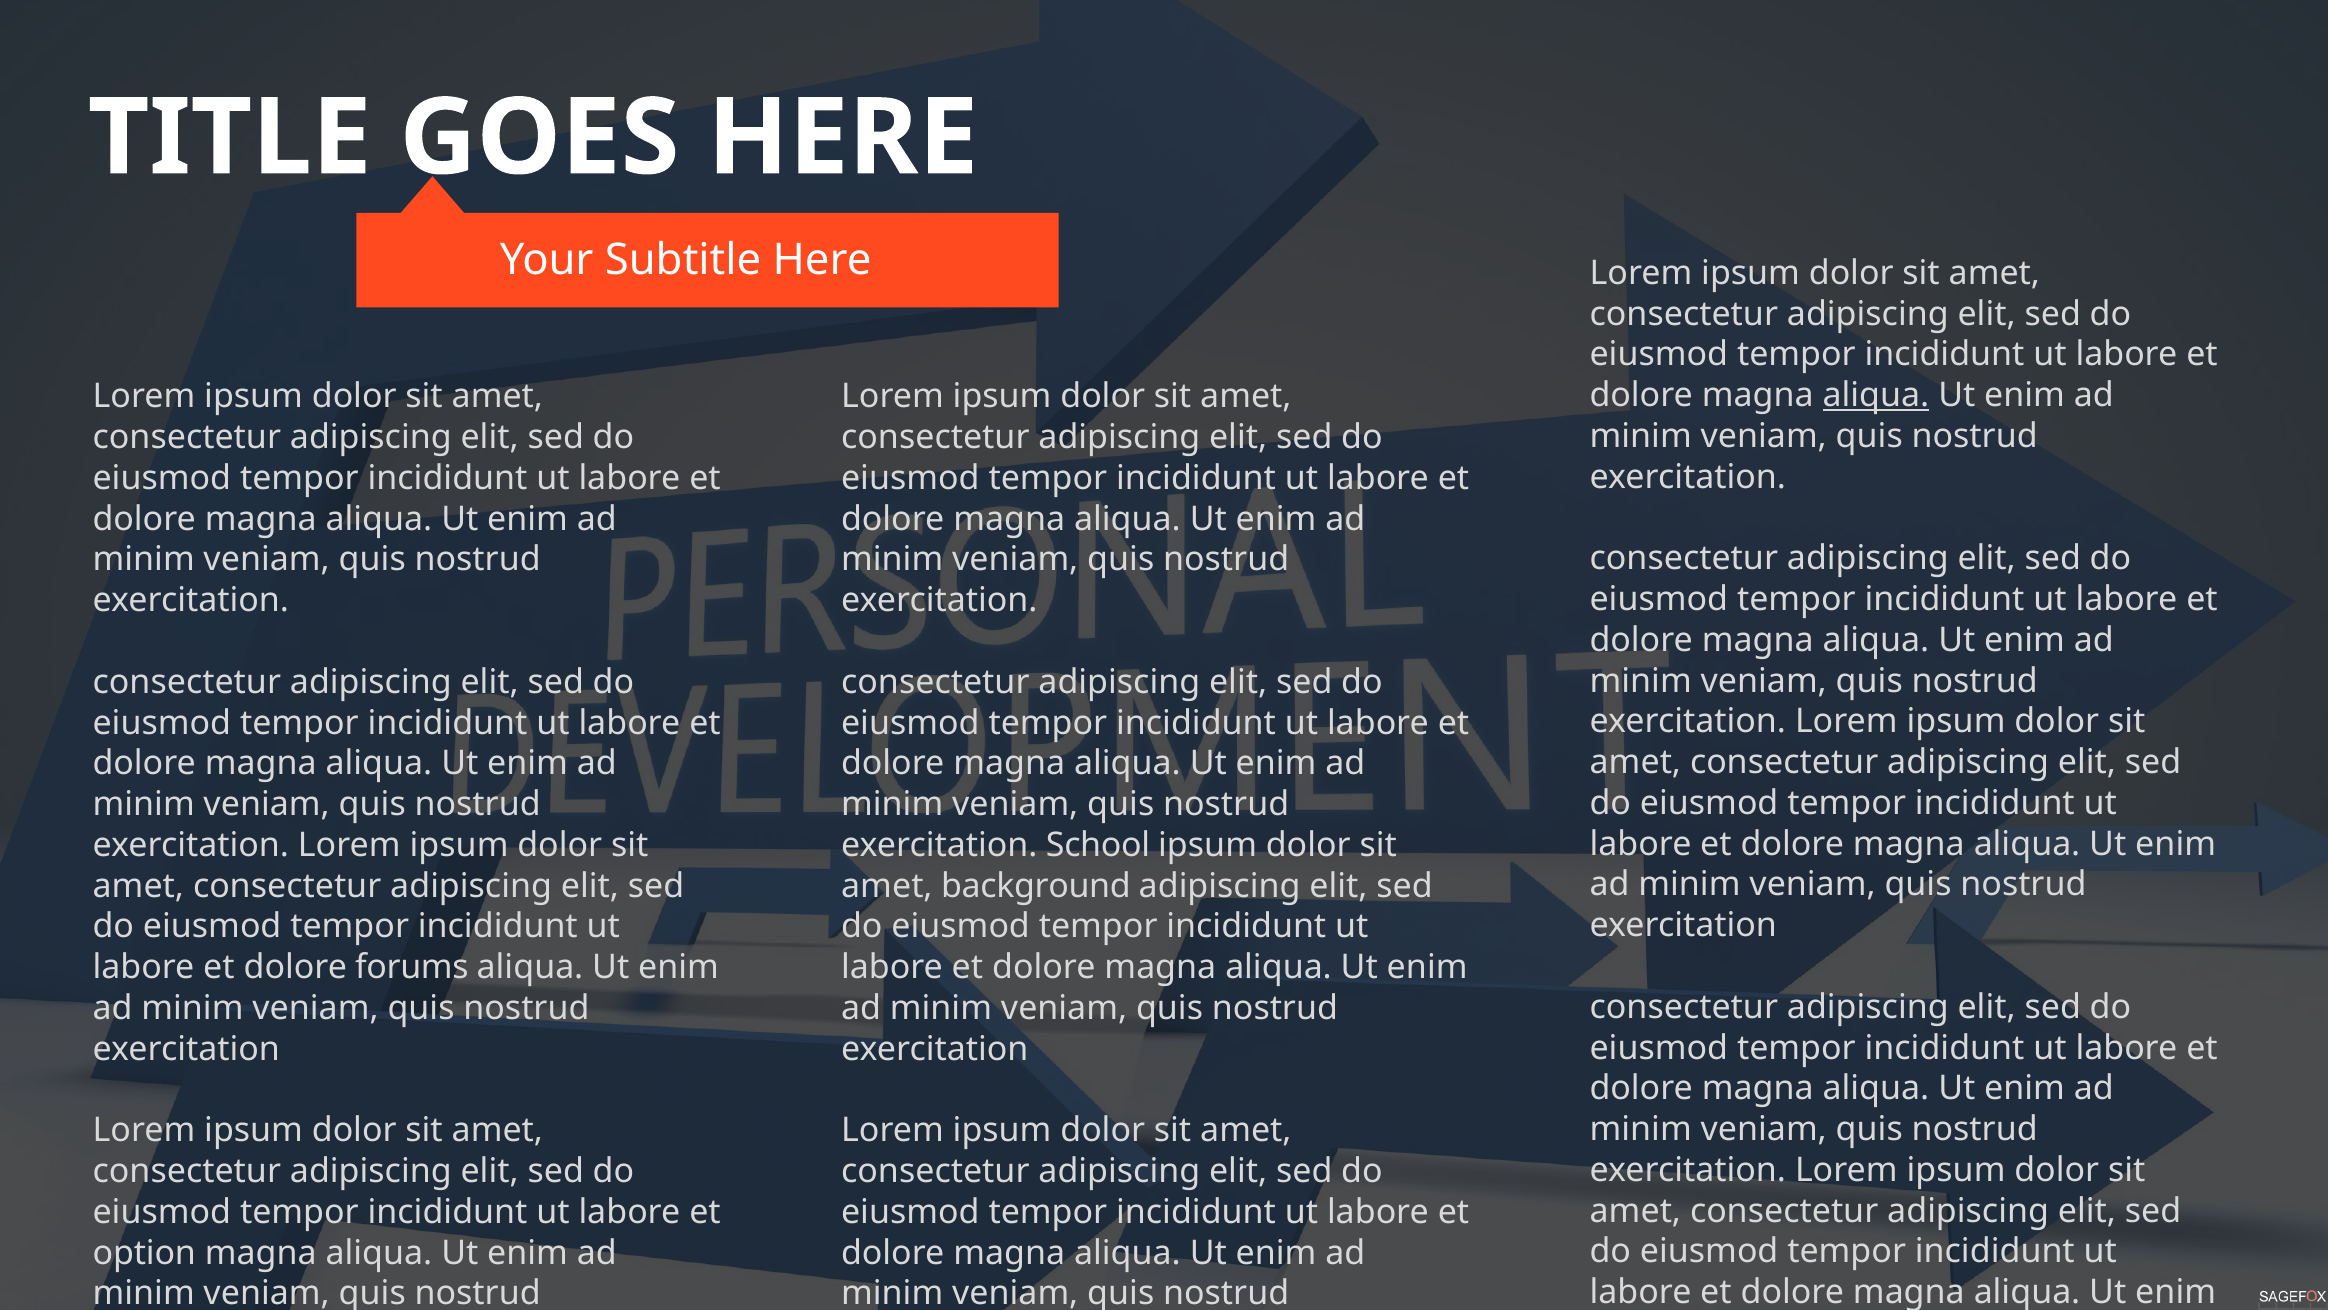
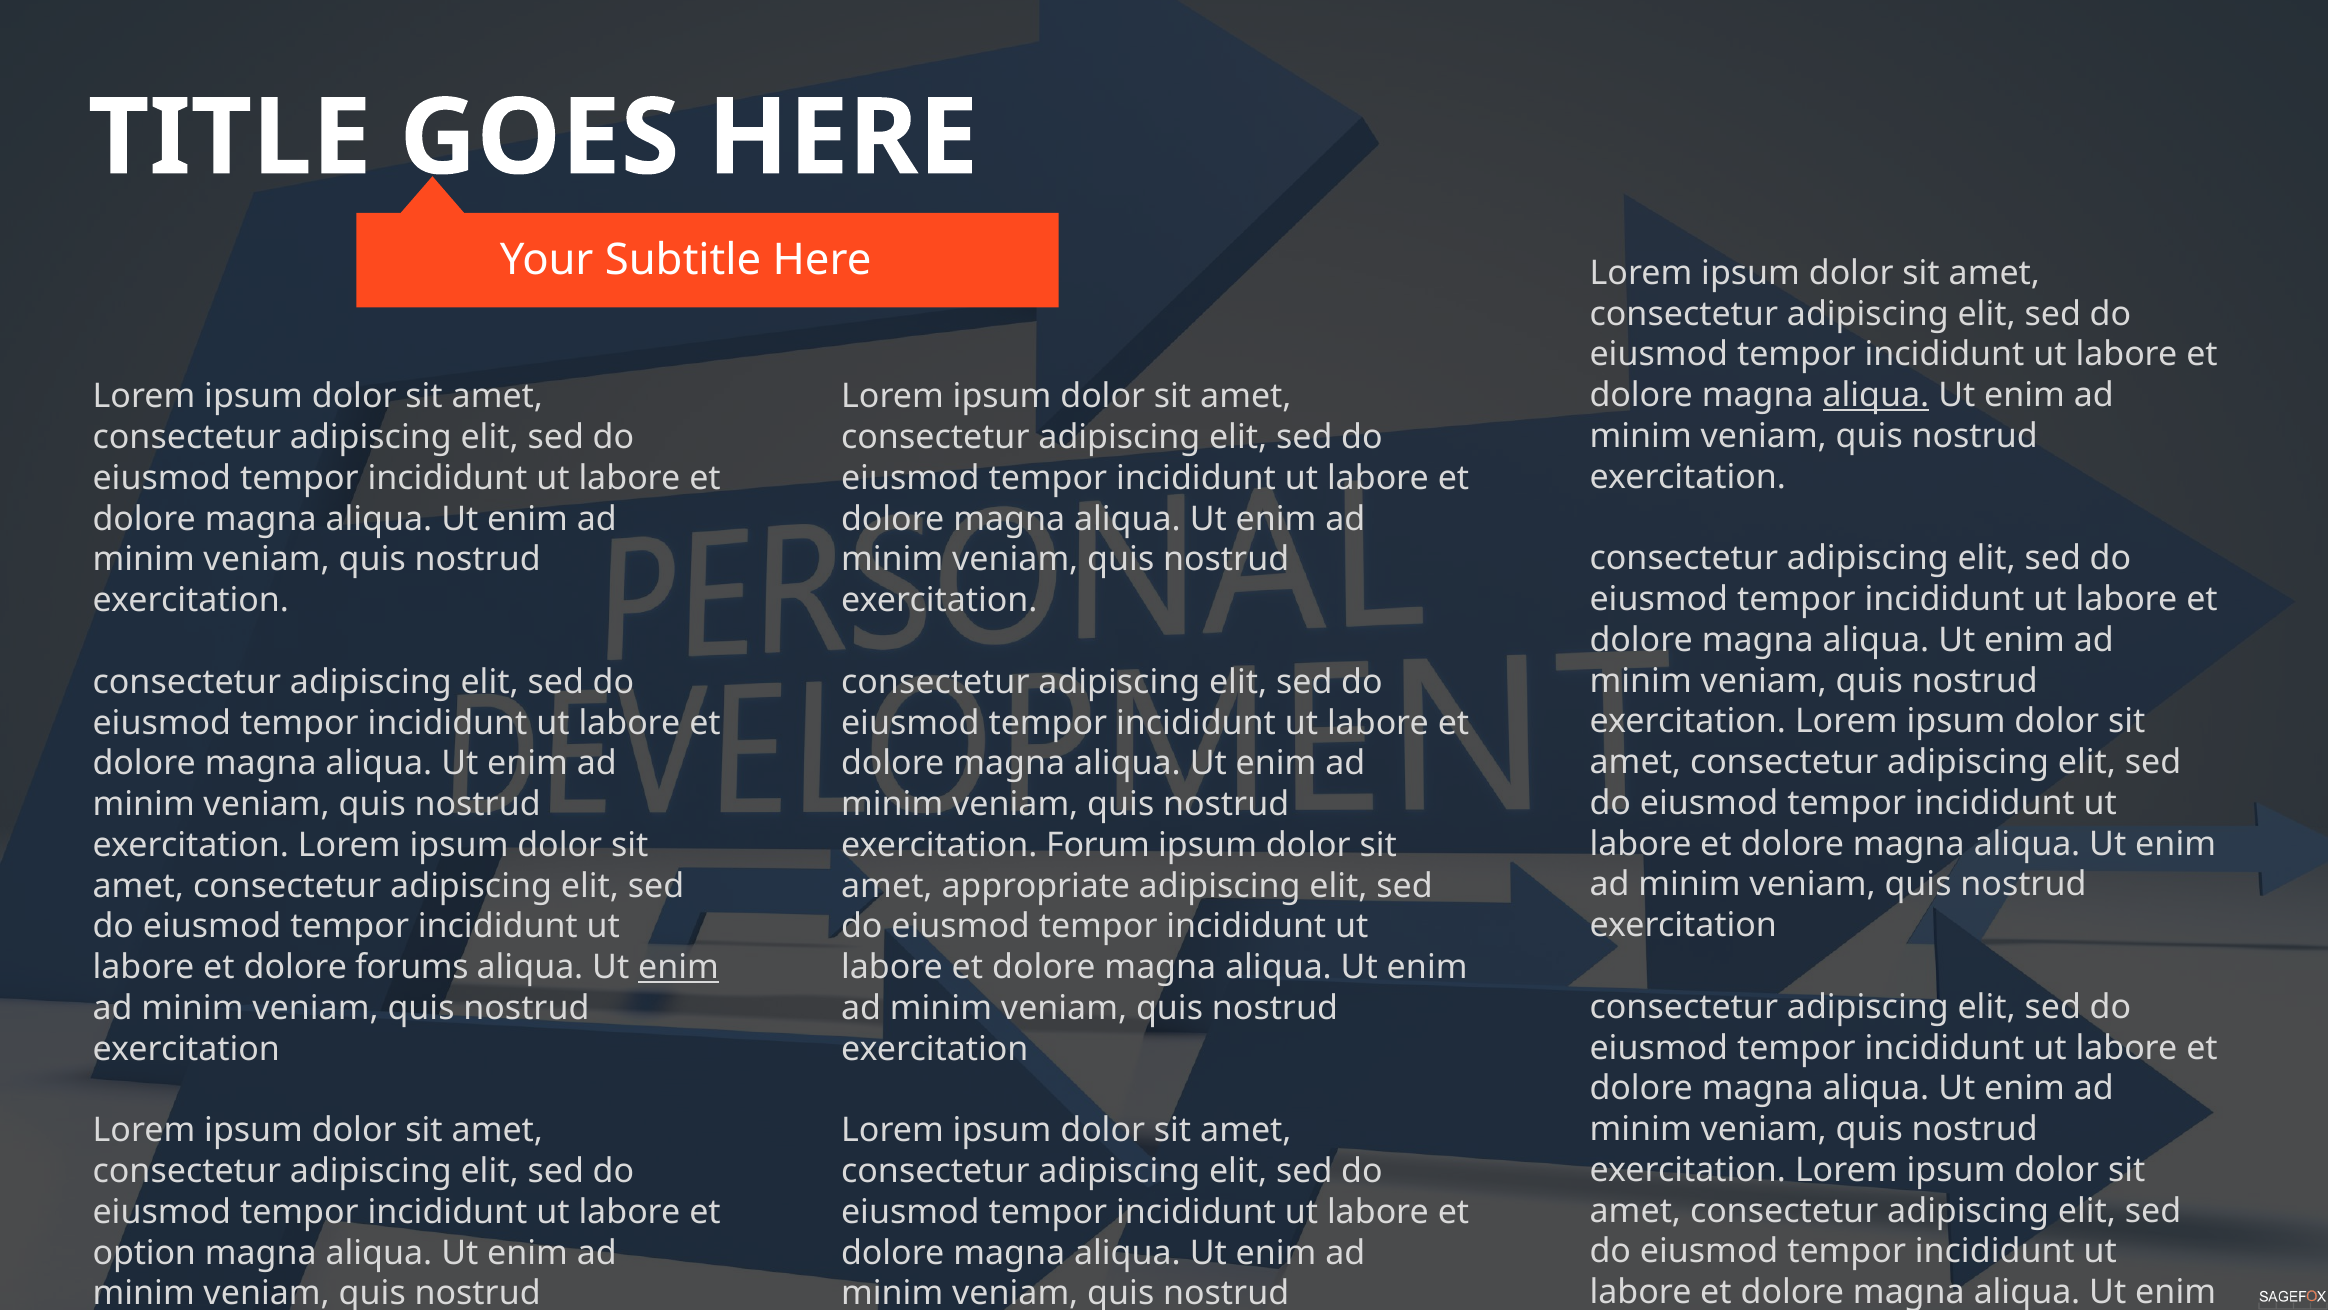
School: School -> Forum (1098, 845)
background: background -> appropriate (1036, 886)
enim underline: none -> present (679, 967)
